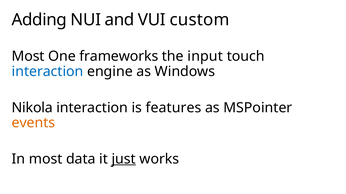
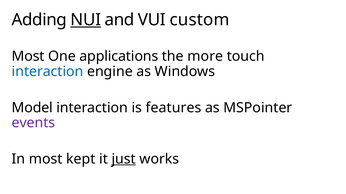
NUI underline: none -> present (86, 20)
frameworks: frameworks -> applications (119, 57)
input: input -> more (205, 57)
Nikola: Nikola -> Model (32, 108)
events colour: orange -> purple (33, 123)
data: data -> kept (81, 159)
